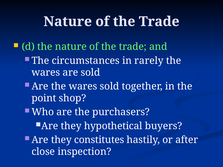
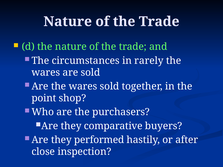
hypothetical: hypothetical -> comparative (113, 126)
constitutes: constitutes -> performed (99, 140)
